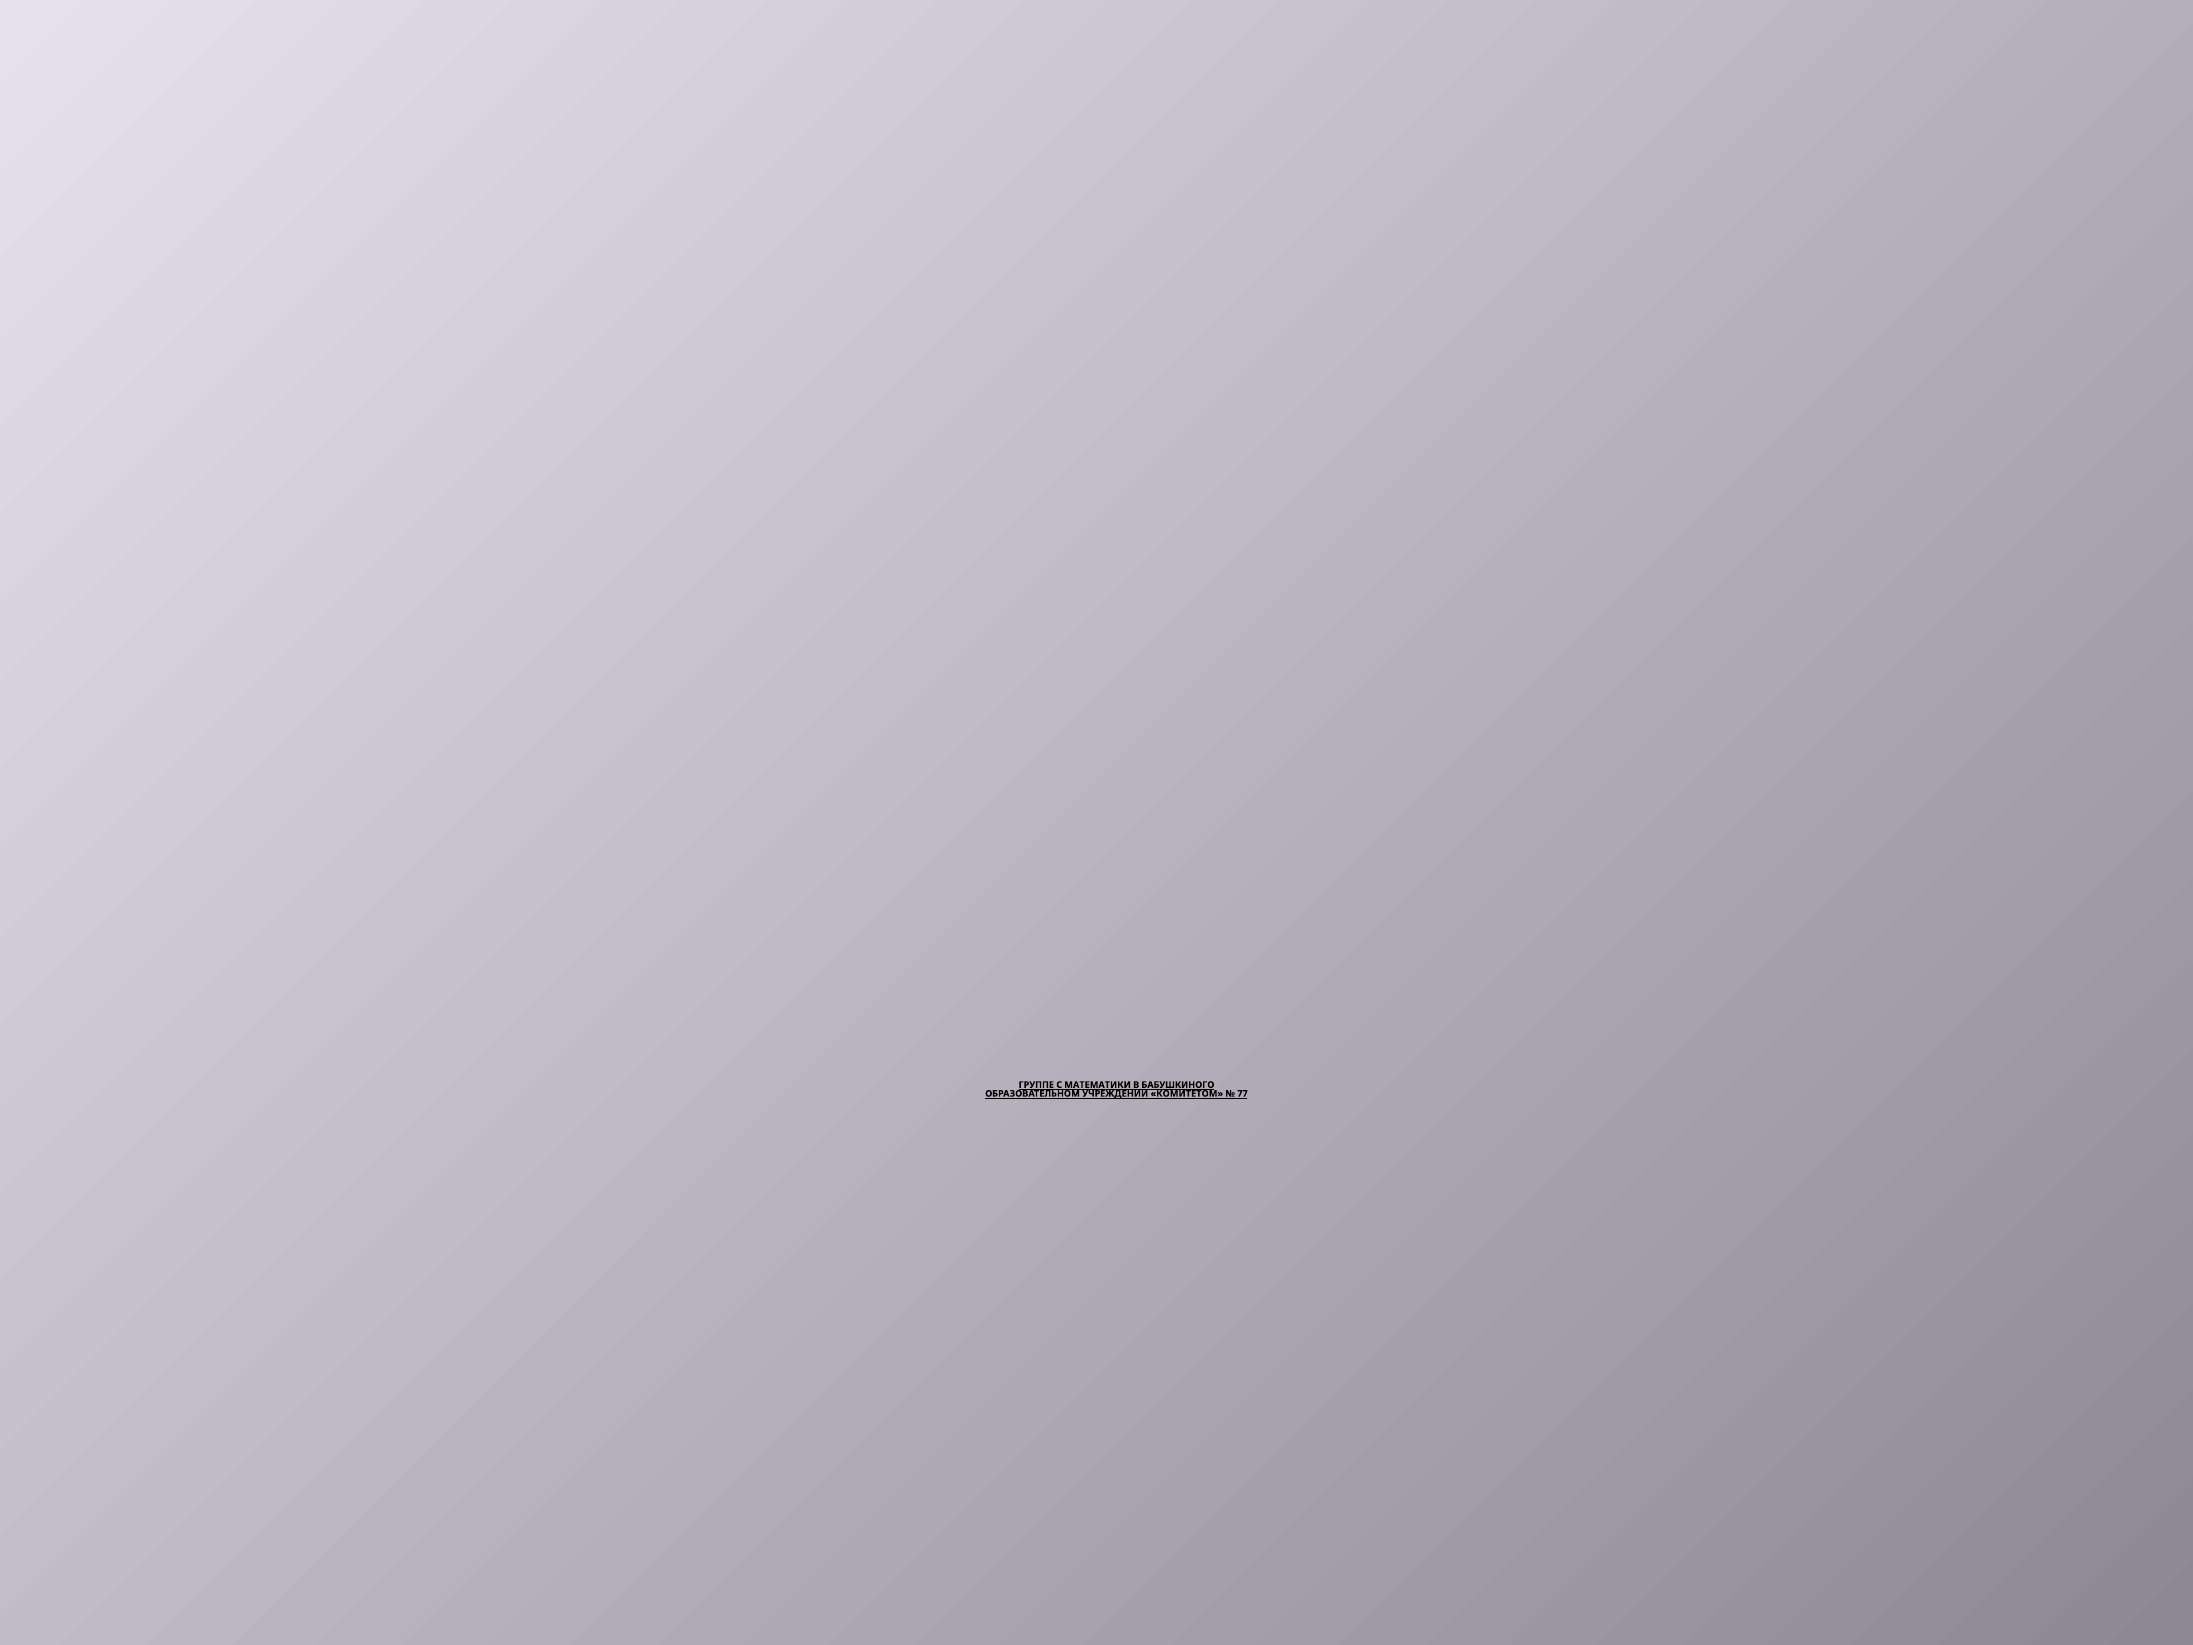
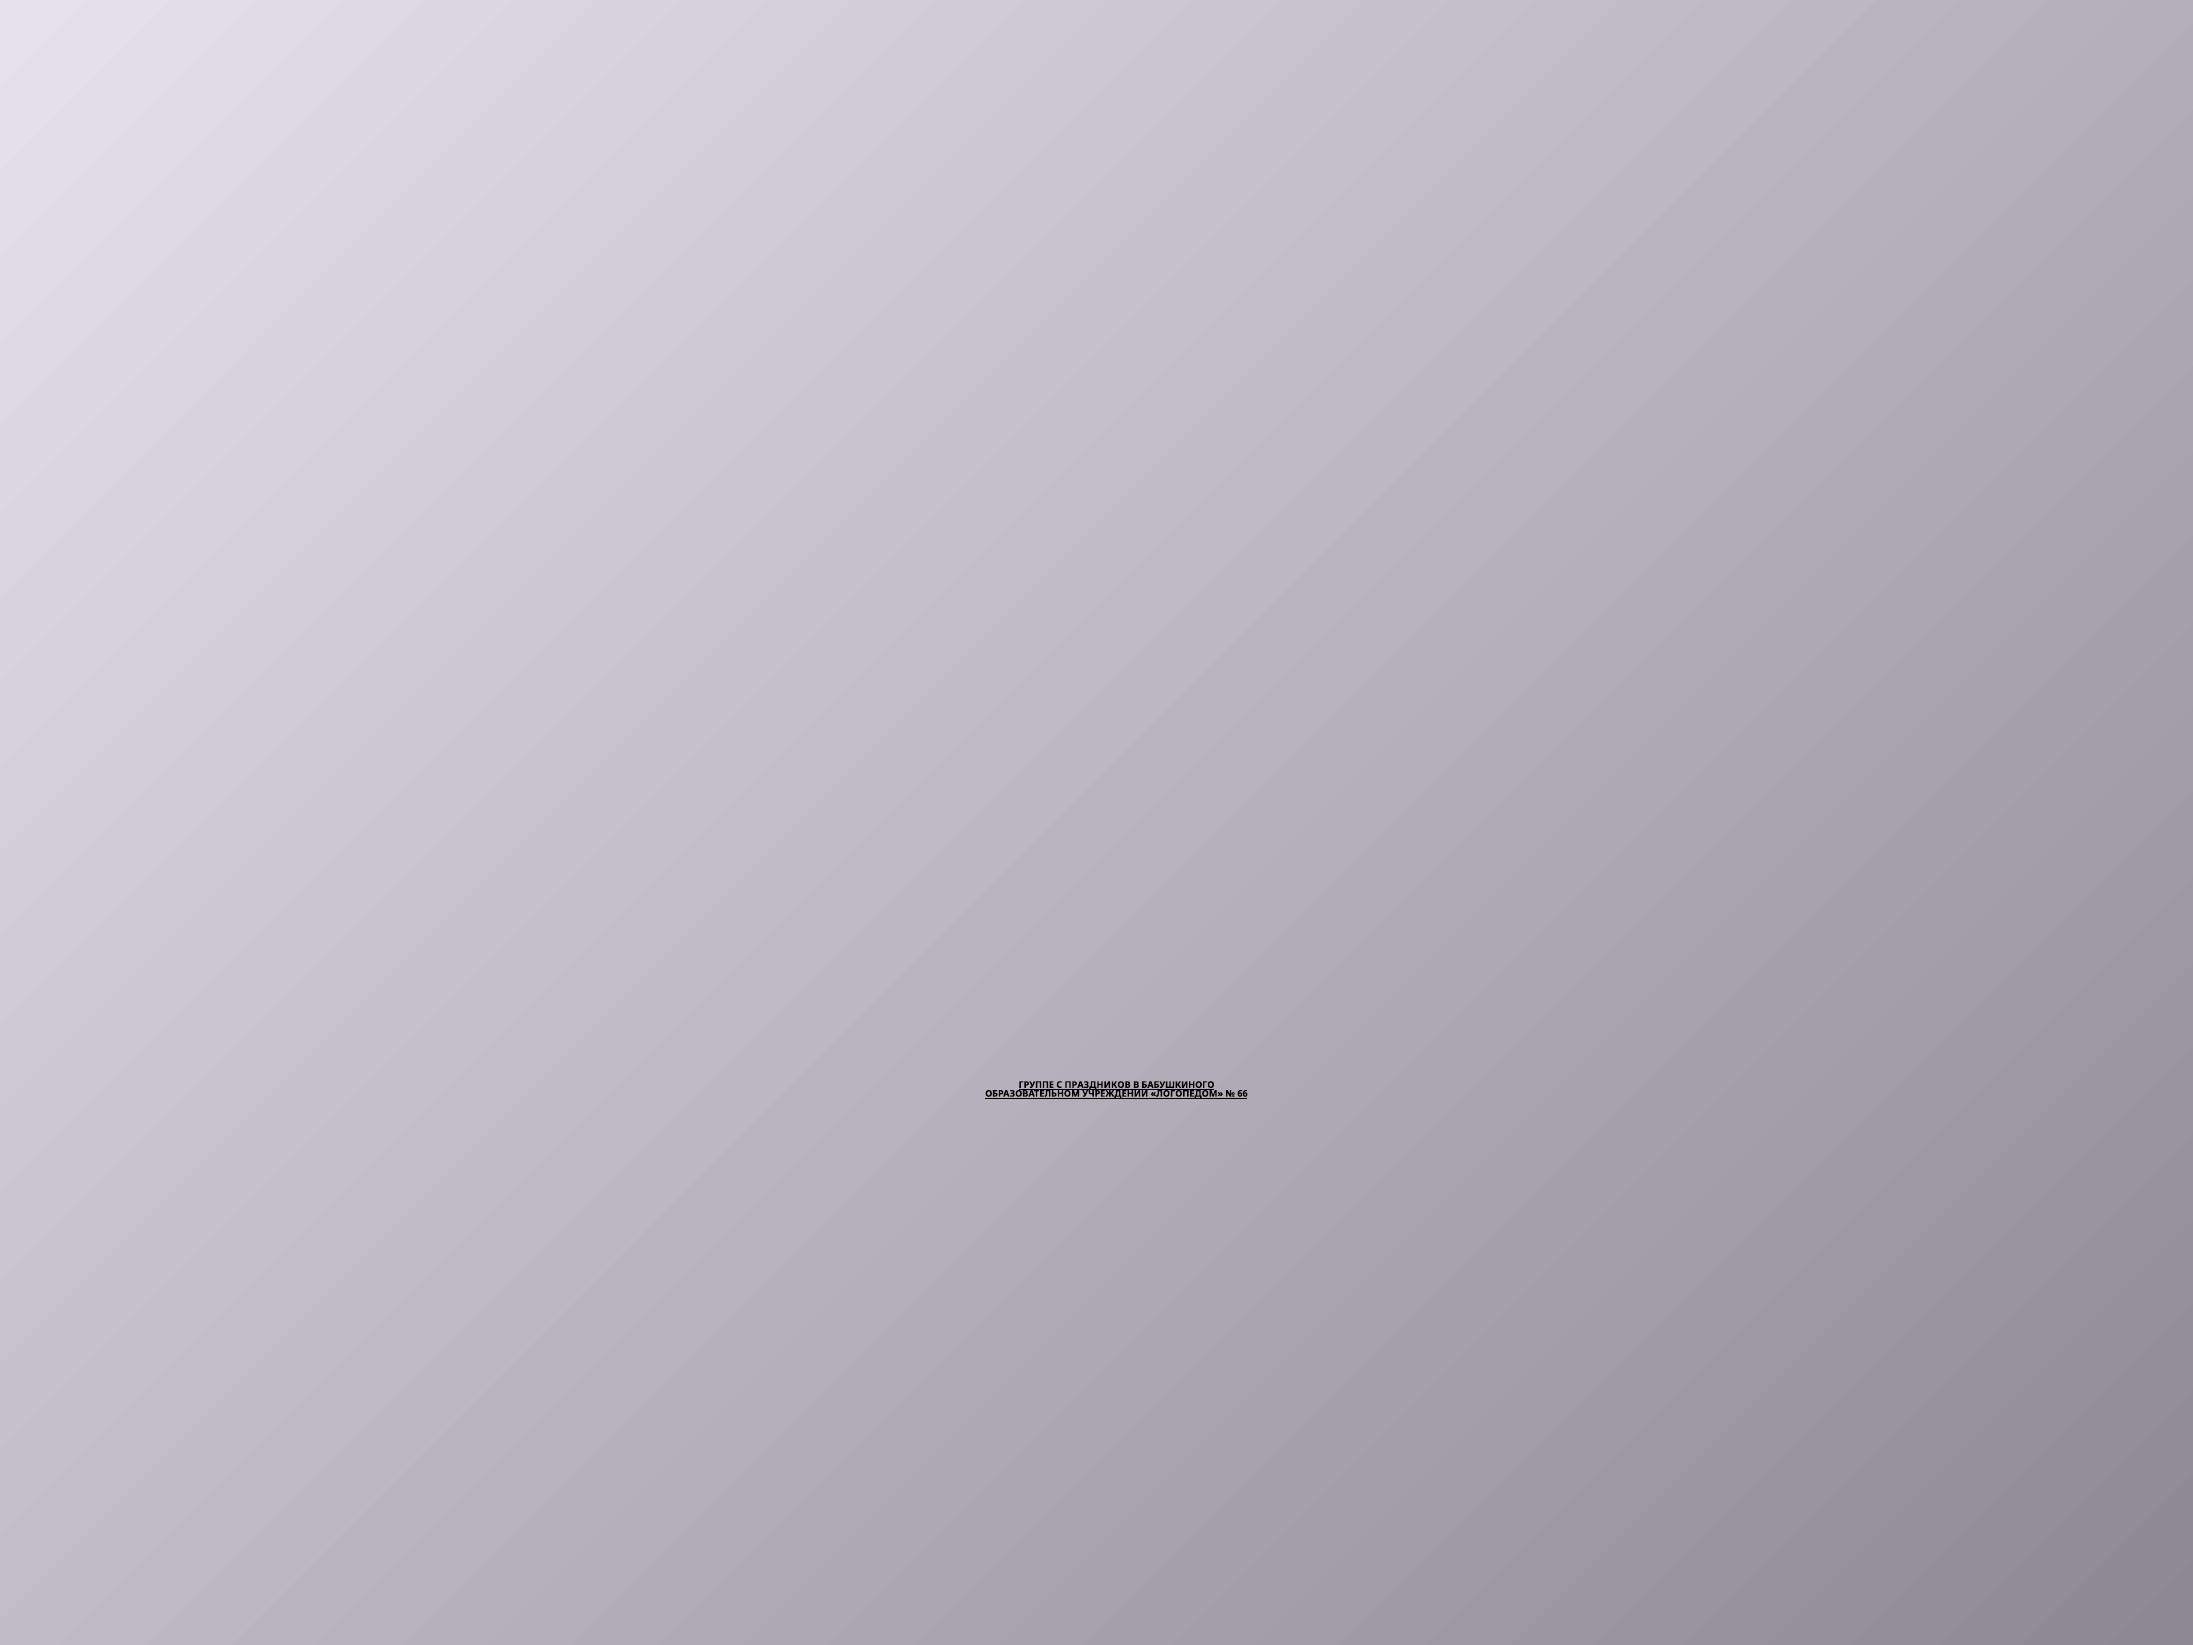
МАТЕМАТИКИ: МАТЕМАТИКИ -> ПРАЗДНИКОВ (1098, 1085)
КОМИТЕТОМ: КОМИТЕТОМ -> ЛОГОПЕДОМ (1187, 1093)
77: 77 -> 66 (1243, 1093)
